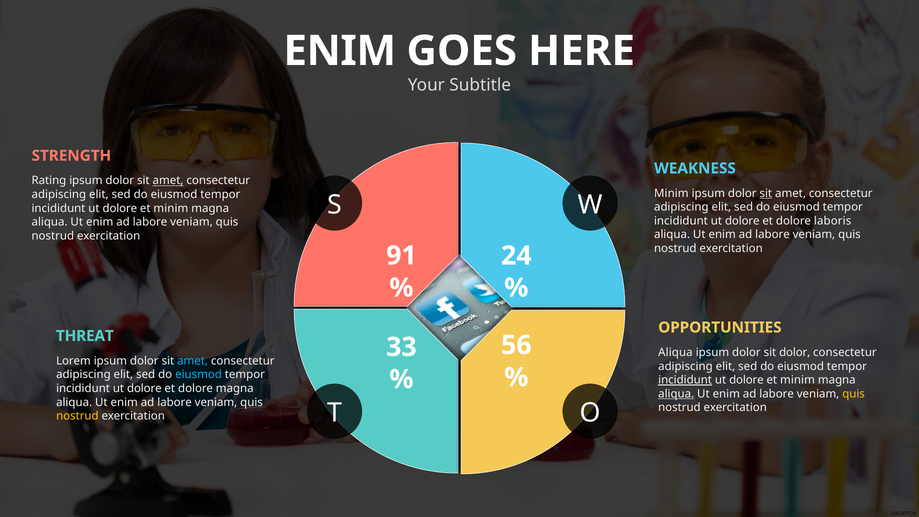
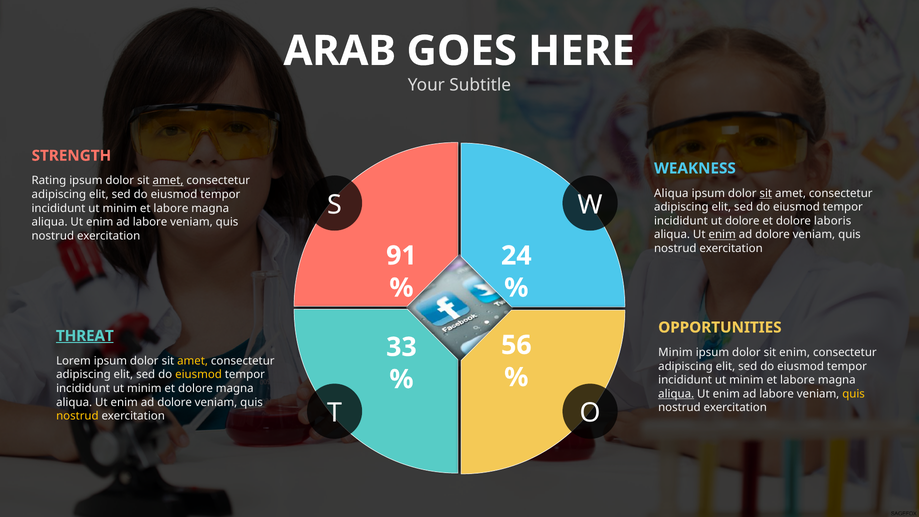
ENIM: ENIM -> ARAB (340, 51)
Minim: Minim -> Aliqua (671, 193)
dolore: dolore -> minim (120, 208)
minim: minim -> labore (171, 208)
enim underline: none -> present (722, 235)
labore: labore -> dolore (773, 235)
THREAT underline: none -> present (85, 336)
Aliqua: Aliqua -> Minim (675, 352)
sit dolor: dolor -> enim (795, 352)
amet colour: light blue -> yellow (193, 361)
eiusmod colour: light blue -> yellow (199, 375)
incididunt underline: present -> none (685, 380)
dolore: dolore -> minim (746, 380)
minim: minim -> labore (798, 380)
dolore: dolore -> minim (144, 388)
labore: labore -> dolore (175, 402)
